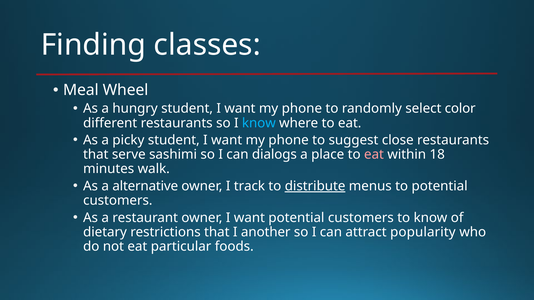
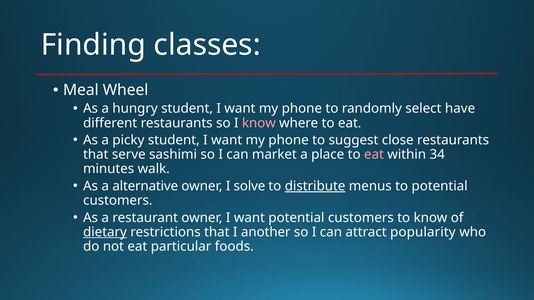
color: color -> have (460, 109)
know colour: light blue -> pink (259, 123)
dialogs: dialogs -> market (274, 155)
18: 18 -> 34 (437, 155)
track: track -> solve (249, 186)
dietary underline: none -> present (105, 232)
